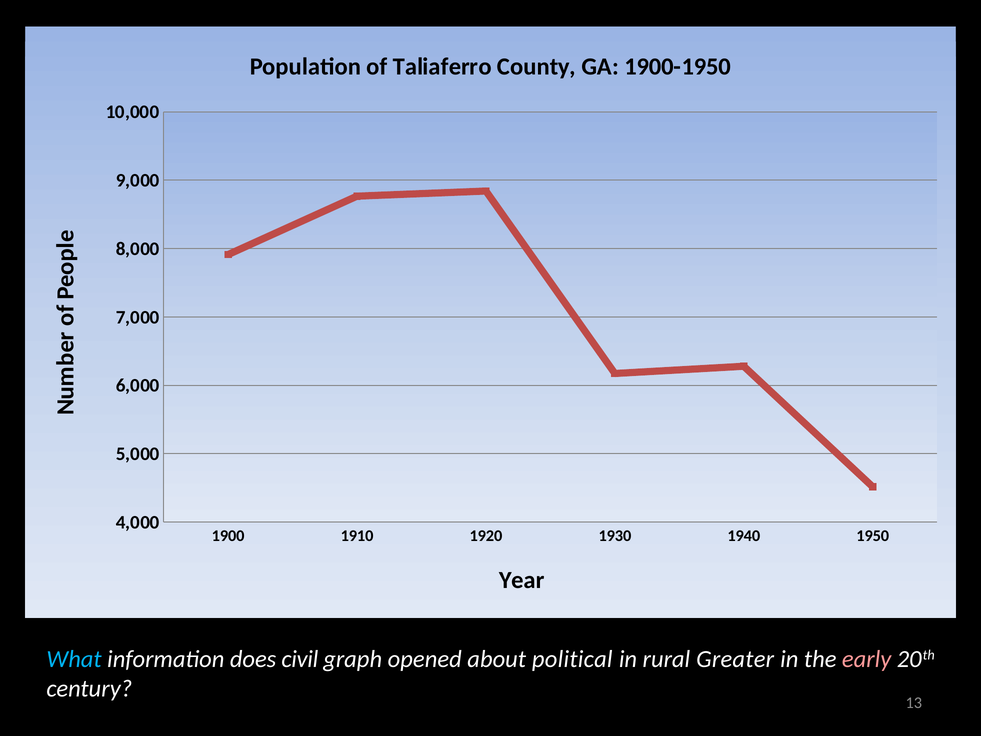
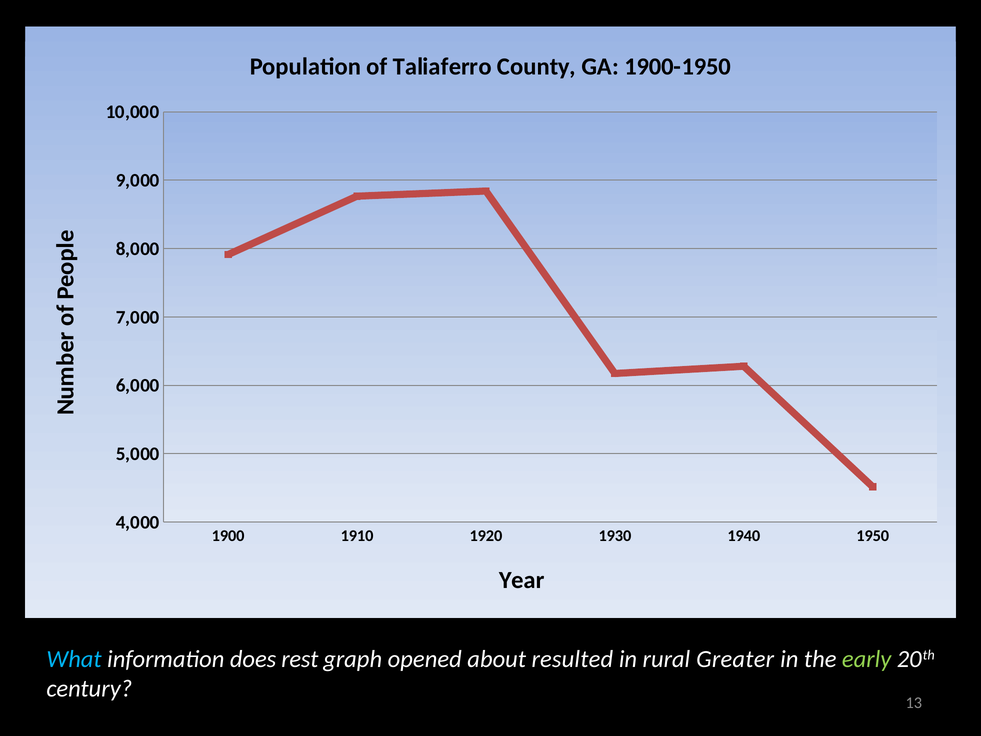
civil: civil -> rest (300, 659)
political: political -> resulted (572, 659)
early colour: pink -> light green (867, 659)
